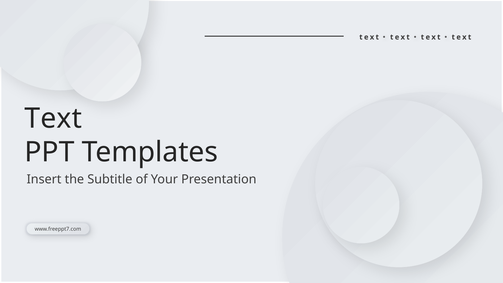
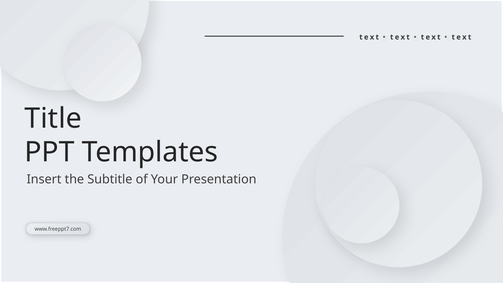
Text: Text -> Title (53, 118)
